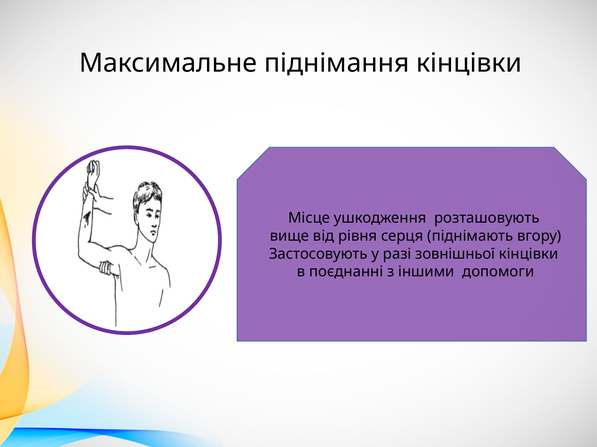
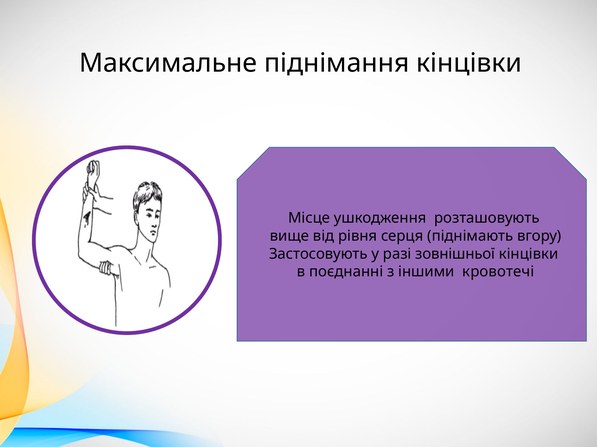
допомоги: допомоги -> кровотечі (498, 272)
